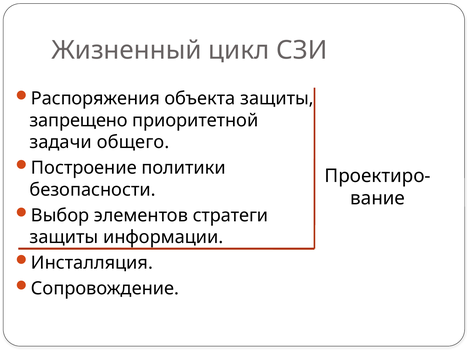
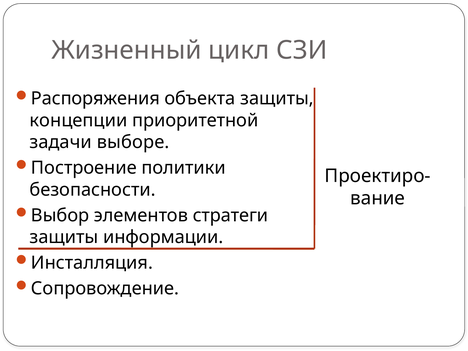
запрещено: запрещено -> концепции (79, 120)
общего: общего -> выборе (133, 142)
